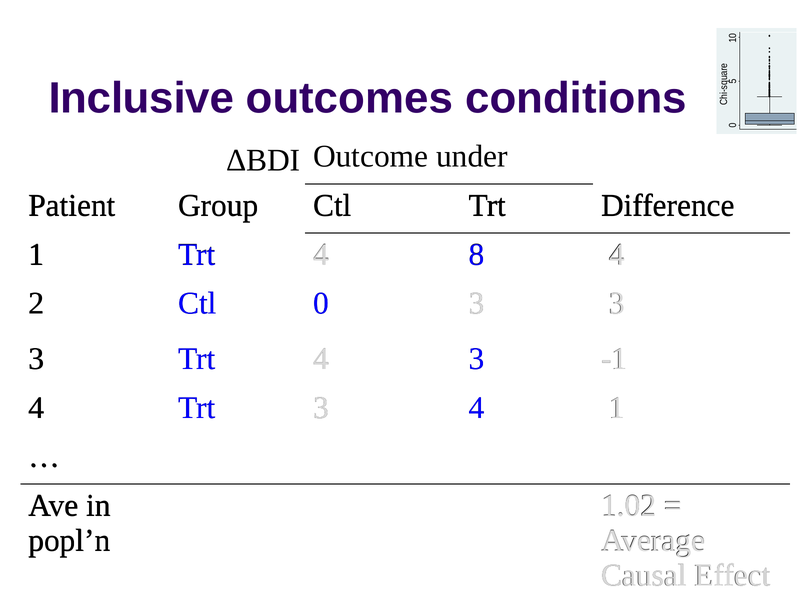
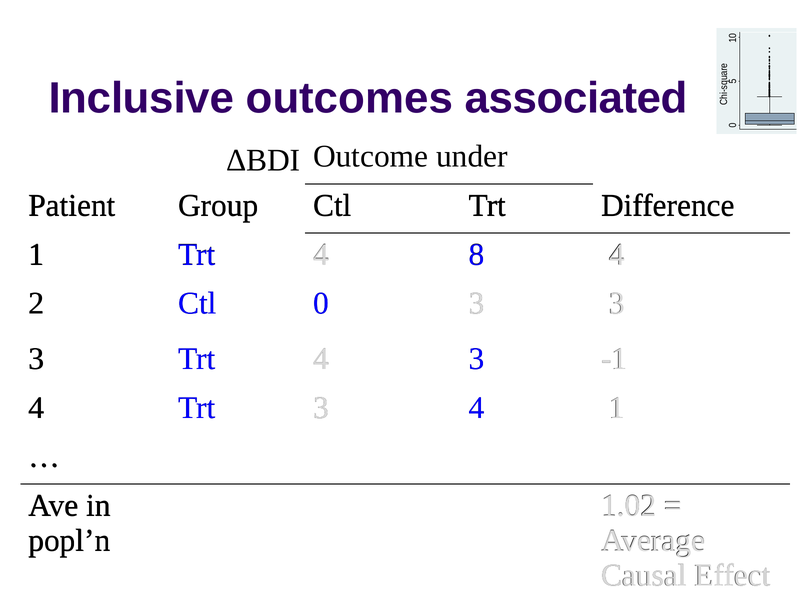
conditions: conditions -> associated (576, 98)
